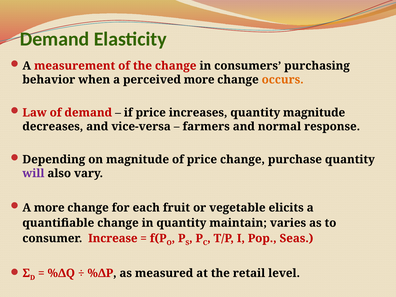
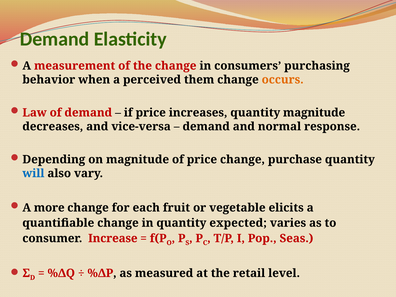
perceived more: more -> them (199, 80)
farmers: farmers -> demand (206, 126)
will colour: purple -> blue (33, 173)
maintain: maintain -> expected (238, 223)
